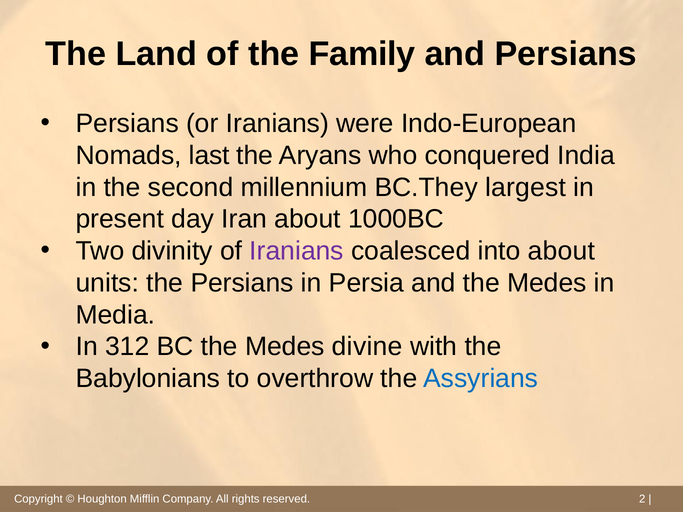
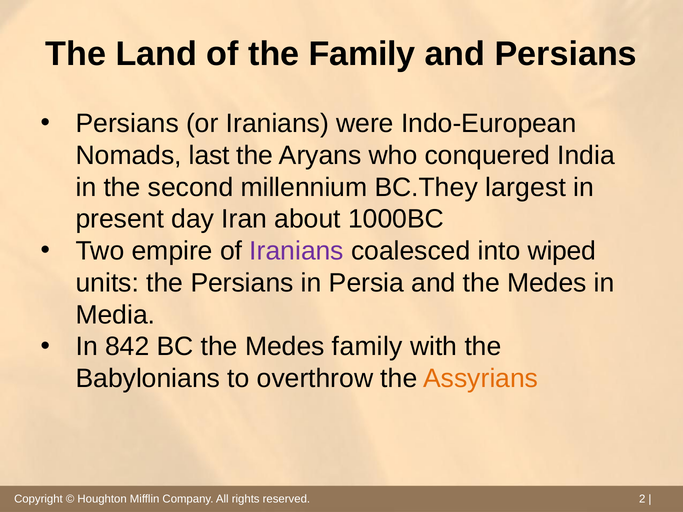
divinity: divinity -> empire (172, 251)
into about: about -> wiped (562, 251)
312: 312 -> 842 (127, 347)
Medes divine: divine -> family (367, 347)
Assyrians colour: blue -> orange (481, 379)
